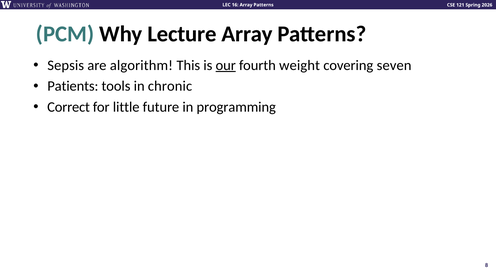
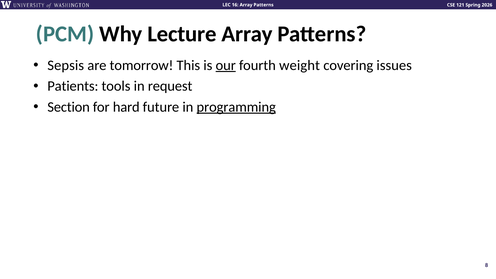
algorithm: algorithm -> tomorrow (142, 65)
seven: seven -> issues (394, 65)
chronic: chronic -> request (170, 86)
Correct: Correct -> Section (69, 107)
little: little -> hard (126, 107)
programming underline: none -> present (236, 107)
